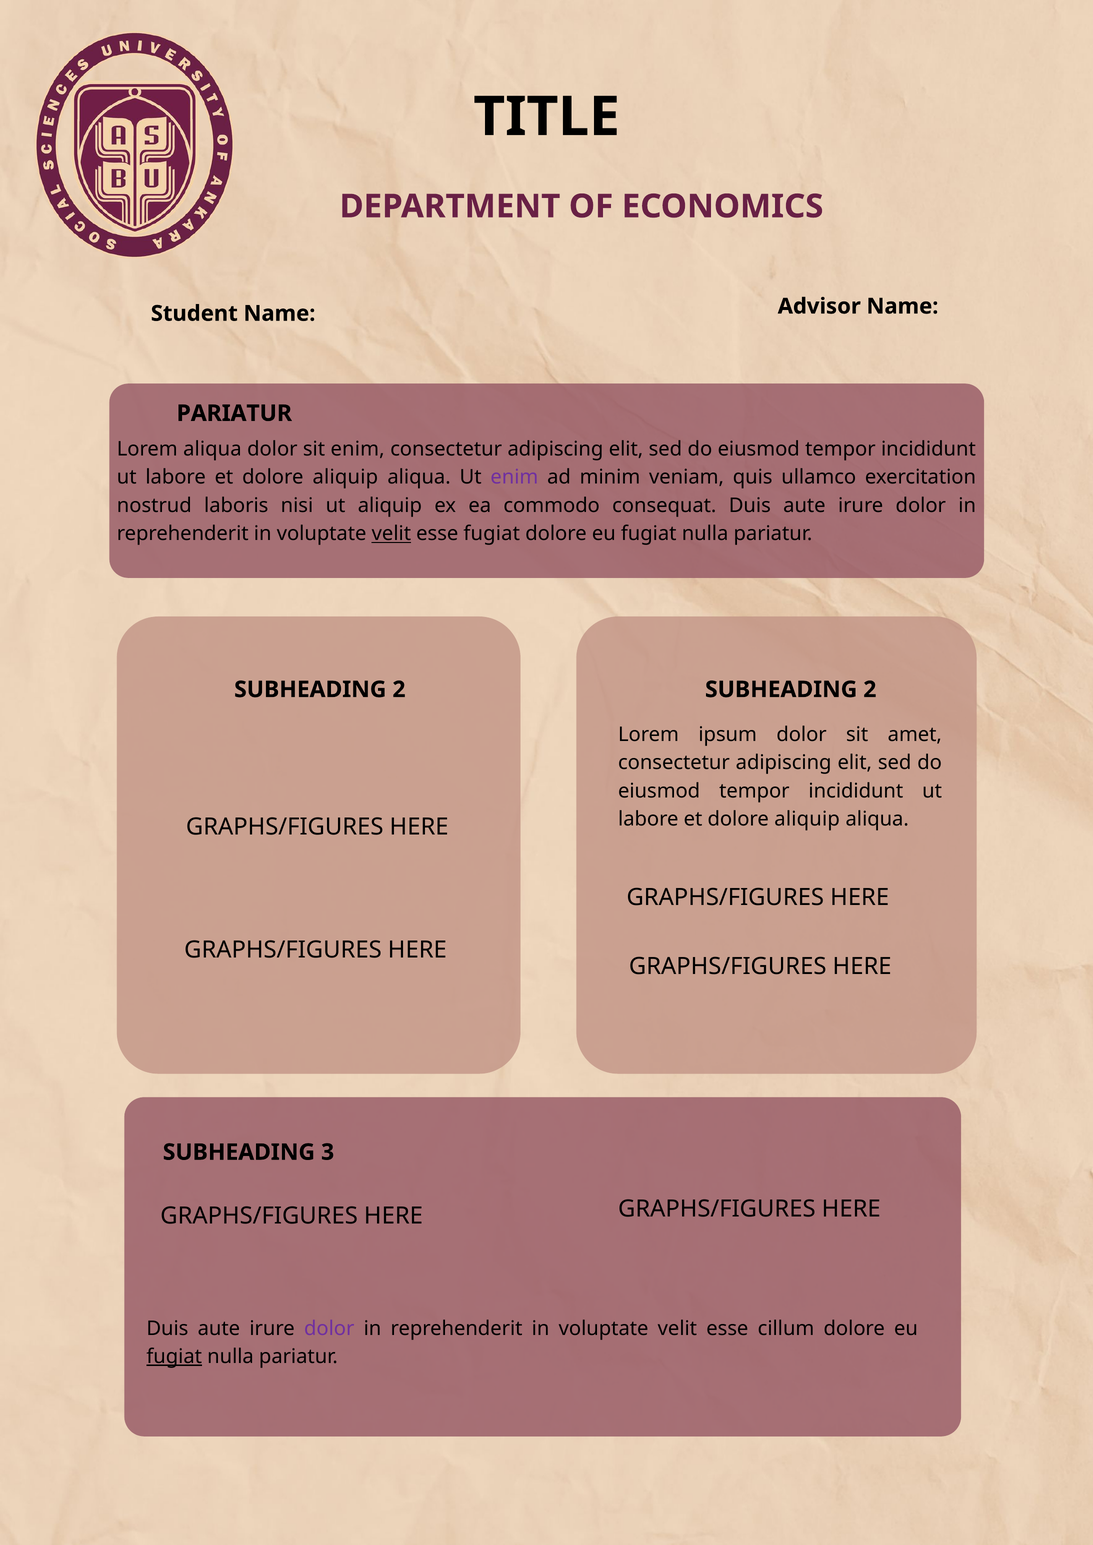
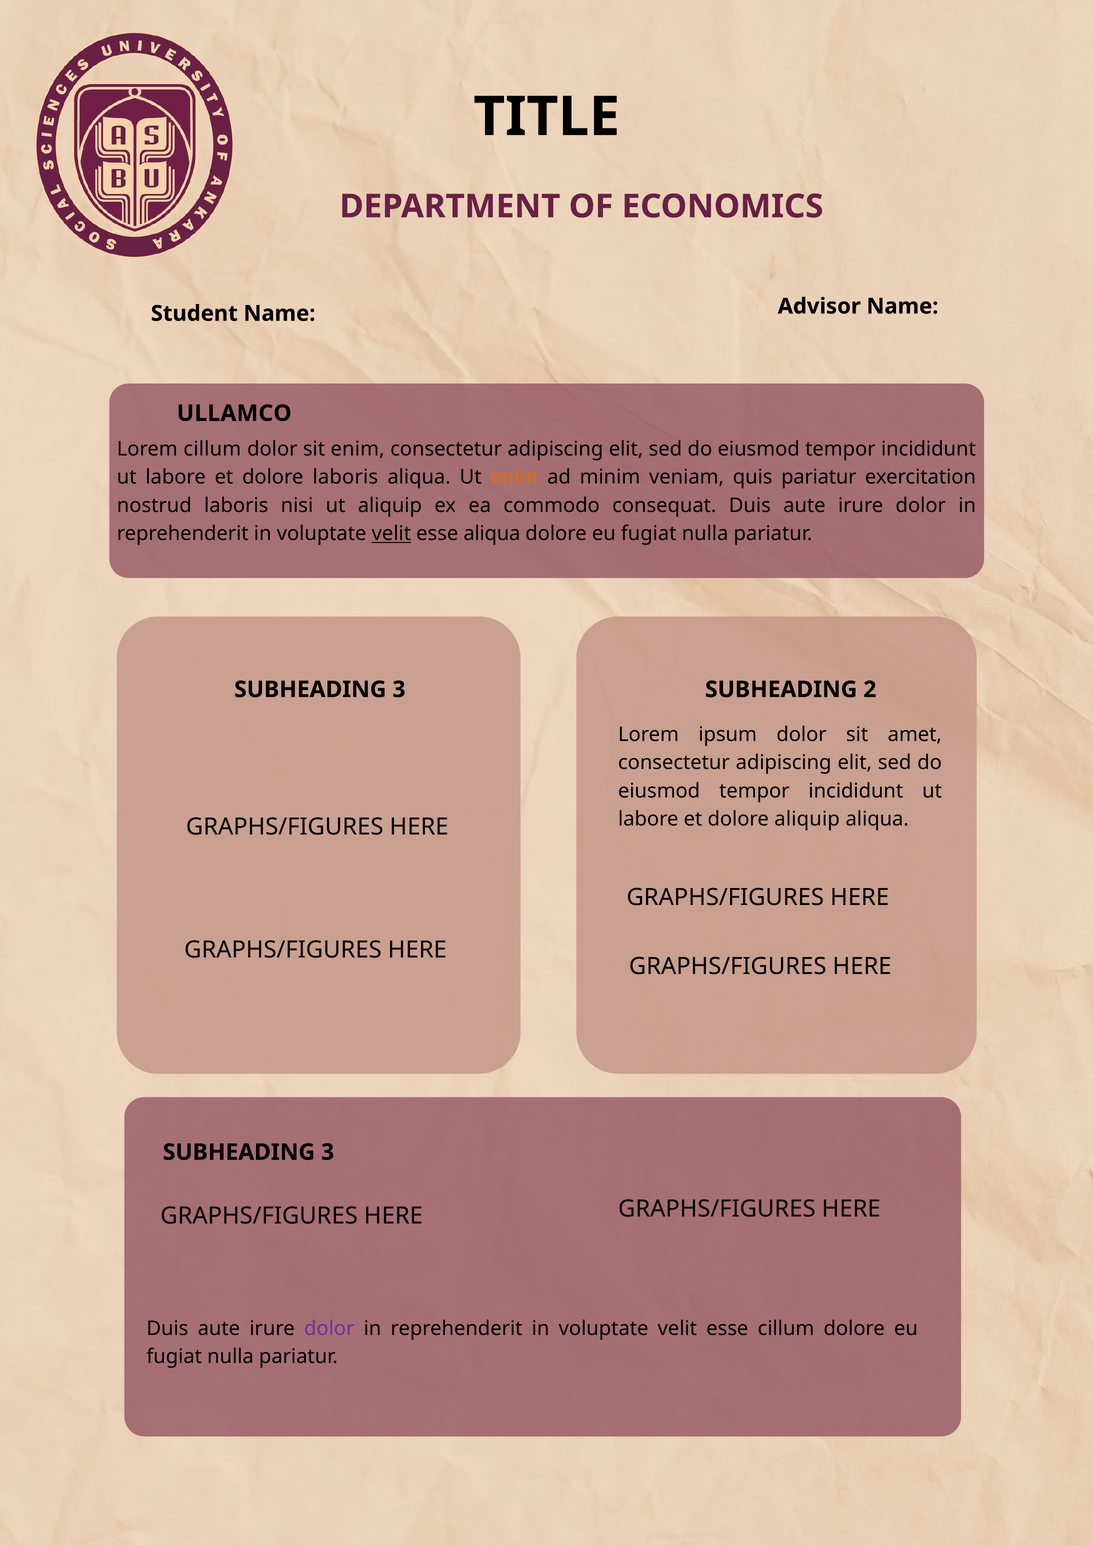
PARIATUR: PARIATUR -> ULLAMCO (234, 414)
Lorem aliqua: aliqua -> cillum (212, 449)
aliquip: aliquip -> laboris (345, 477)
enim colour: purple -> orange (514, 477)
quis ullamco: ullamco -> pariatur (819, 477)
esse fugiat: fugiat -> aliqua (492, 534)
2: 2 -> 3 (399, 690)
fugiat underline: present -> none (174, 1357)
